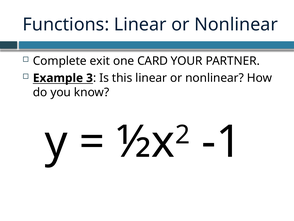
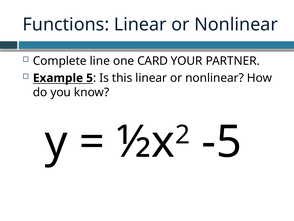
exit: exit -> line (100, 61)
3: 3 -> 5 (90, 78)
-1: -1 -> -5 (222, 142)
